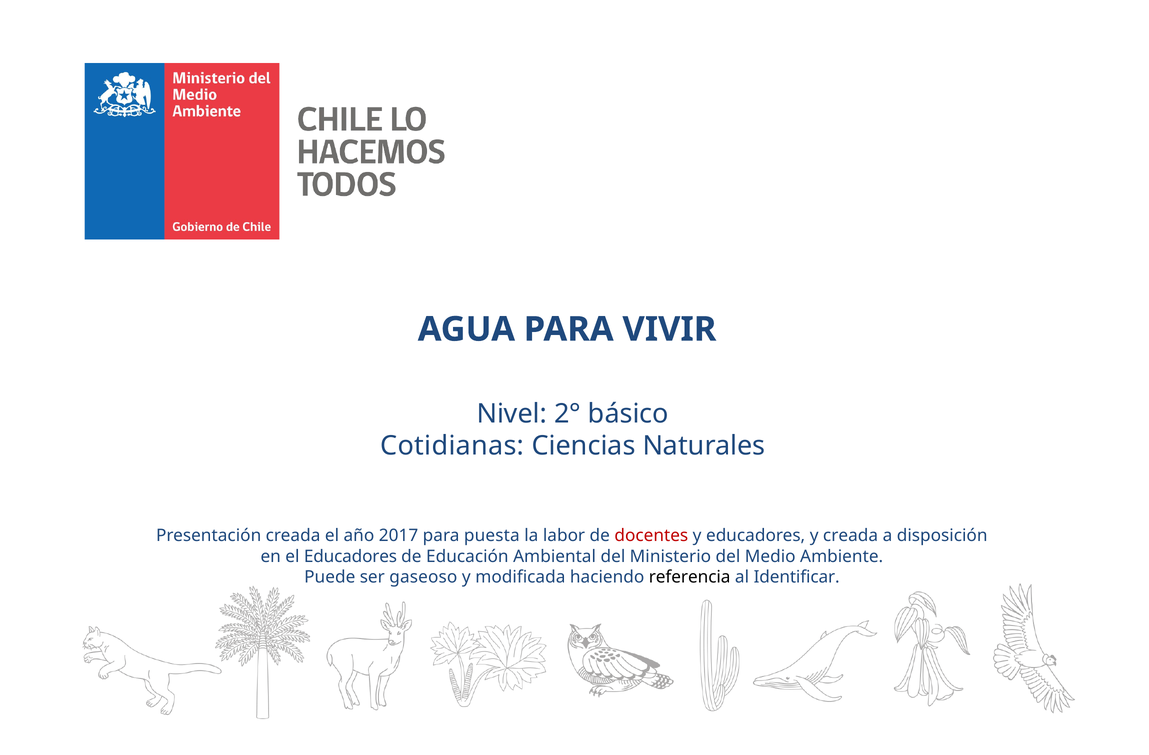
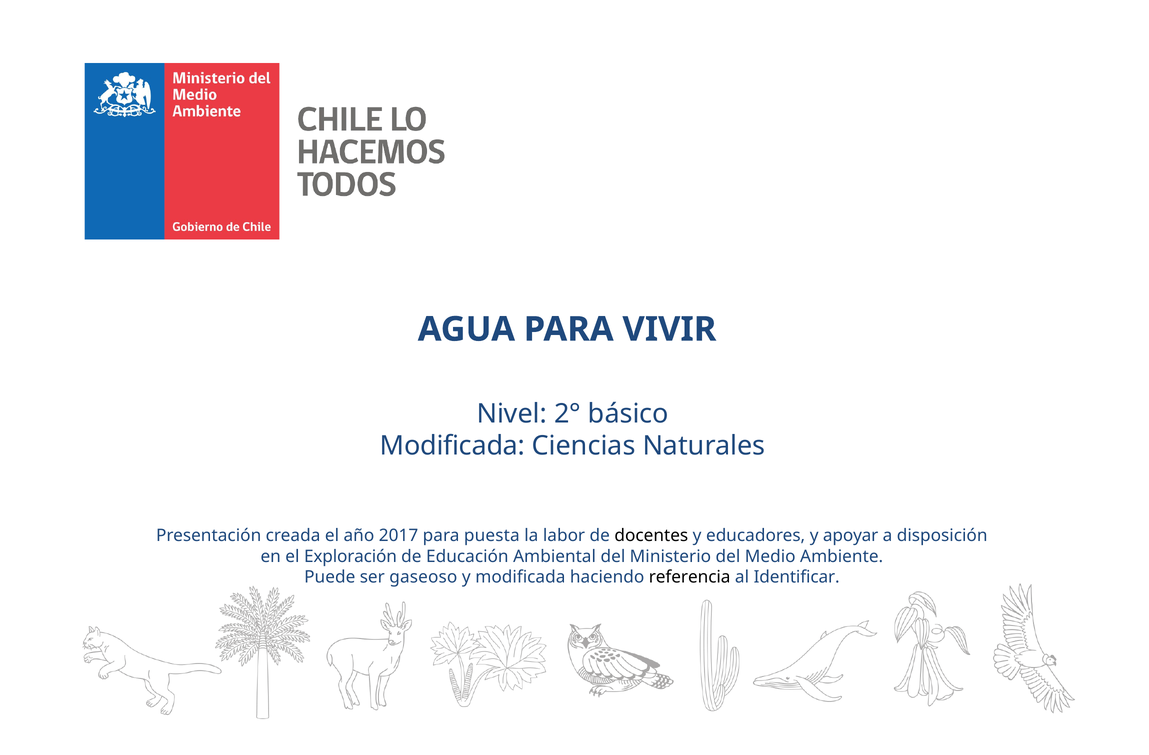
Cotidianas: Cotidianas -> Modificada (452, 446)
docentes colour: red -> black (651, 536)
y creada: creada -> apoyar (851, 536)
el Educadores: Educadores -> Exploración (350, 557)
